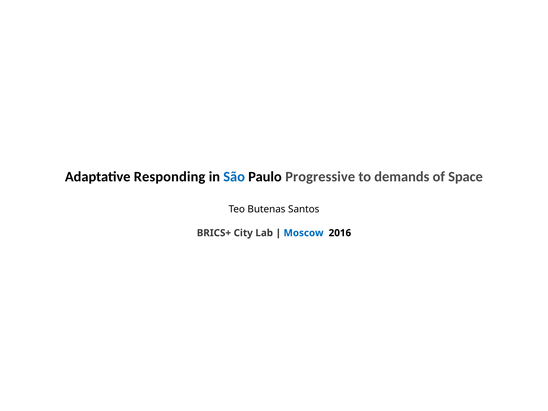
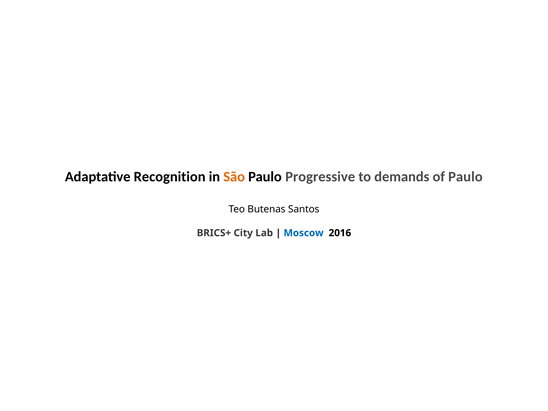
Responding: Responding -> Recognition (170, 177)
São colour: blue -> orange (234, 177)
of Space: Space -> Paulo (465, 177)
